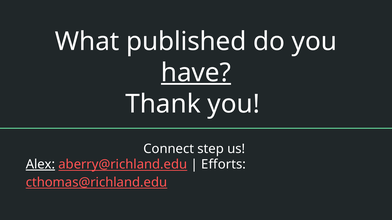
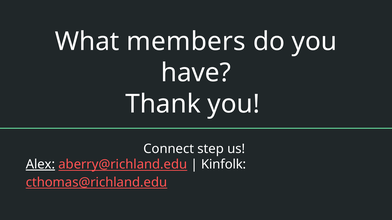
published: published -> members (186, 42)
have underline: present -> none (196, 73)
Efforts: Efforts -> Kinfolk (224, 165)
